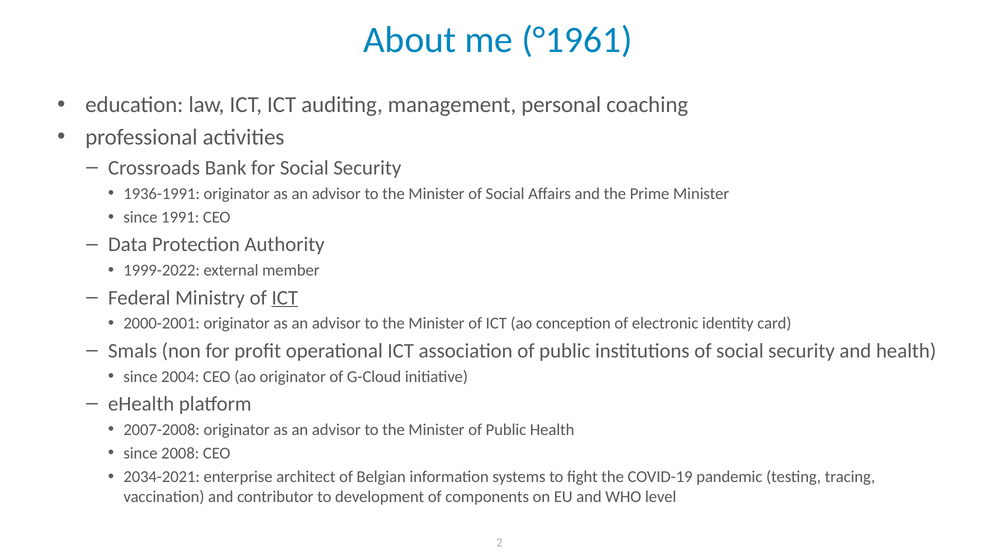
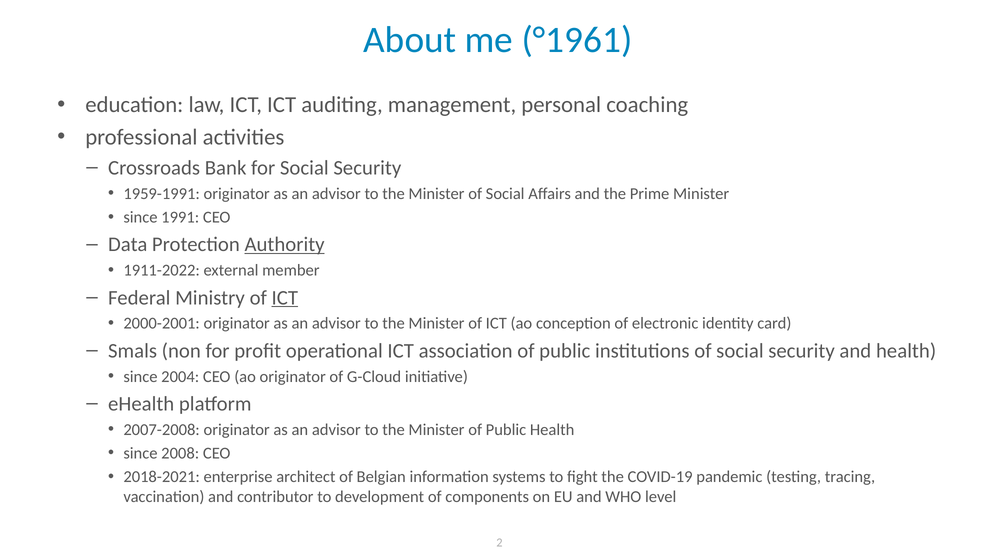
1936-1991: 1936-1991 -> 1959-1991 (162, 194)
Authority underline: none -> present (285, 245)
1999-2022: 1999-2022 -> 1911-2022 (162, 271)
2034-2021: 2034-2021 -> 2018-2021 (162, 477)
